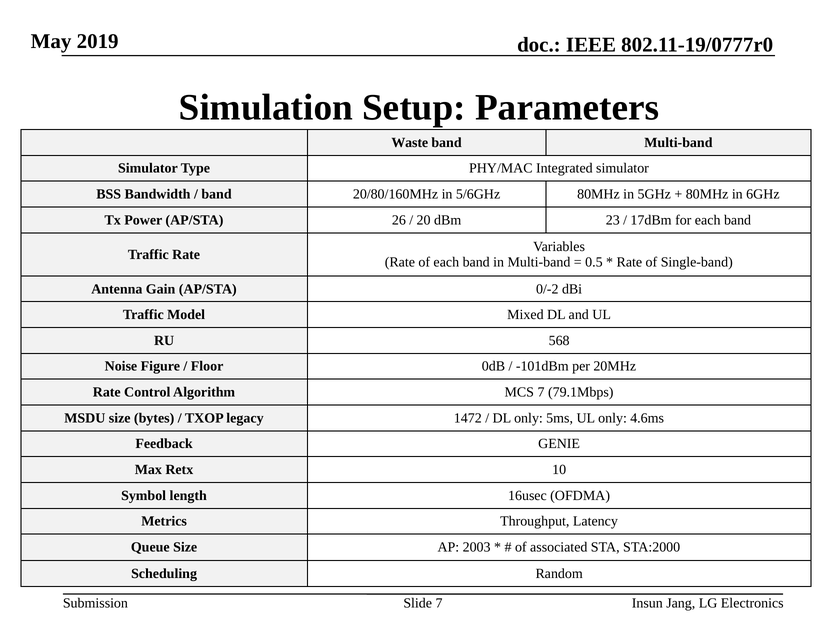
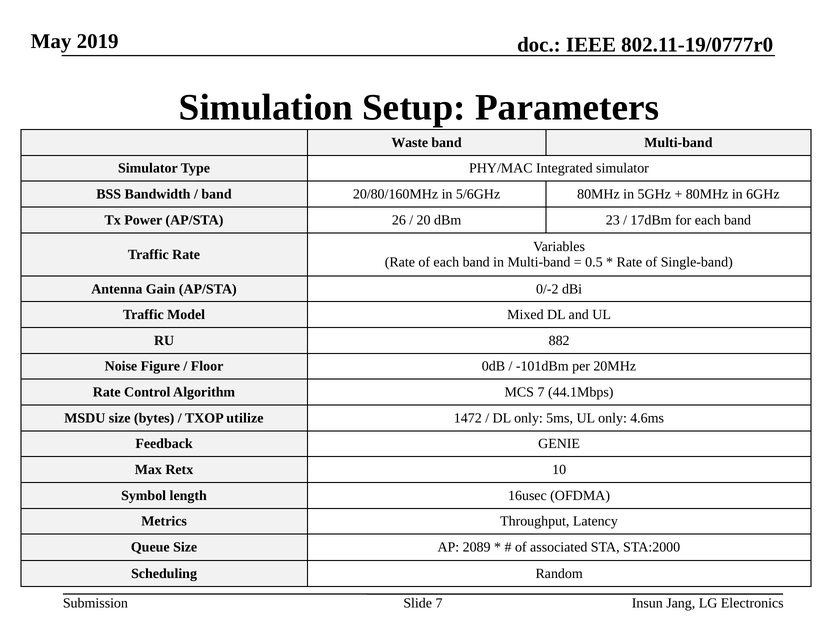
568: 568 -> 882 (559, 341)
79.1Mbps: 79.1Mbps -> 44.1Mbps (581, 392)
legacy: legacy -> utilize (245, 418)
2003: 2003 -> 2089 (477, 548)
